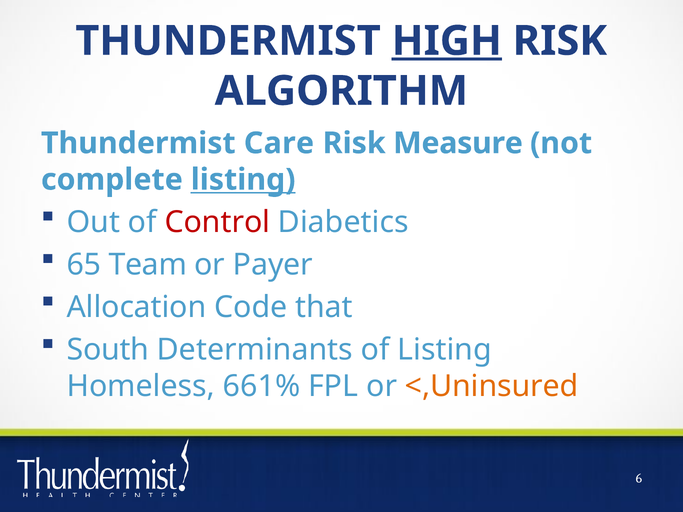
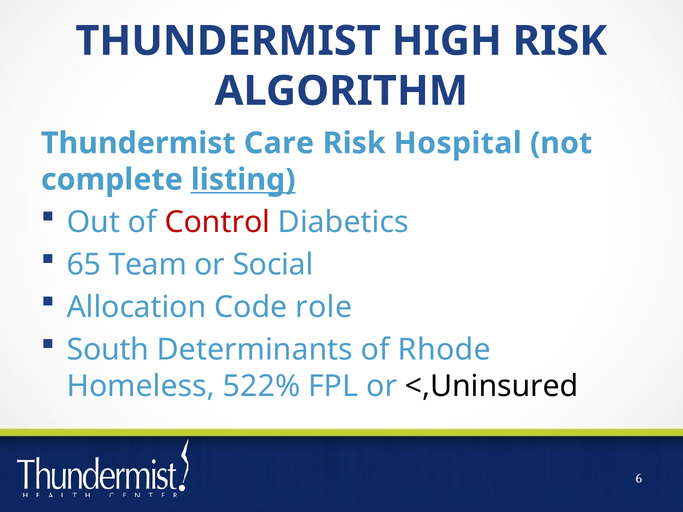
HIGH underline: present -> none (447, 41)
Measure: Measure -> Hospital (458, 143)
Payer: Payer -> Social (273, 265)
that: that -> role (324, 307)
of Listing: Listing -> Rhode (444, 350)
661%: 661% -> 522% (262, 386)
<,Uninsured colour: orange -> black (492, 386)
